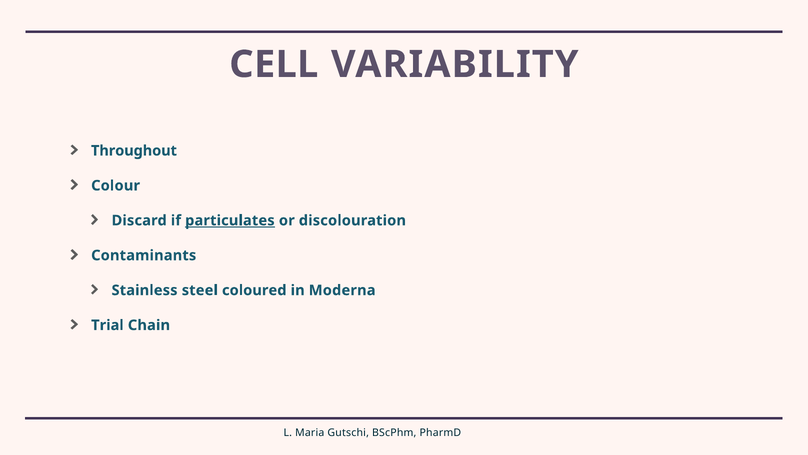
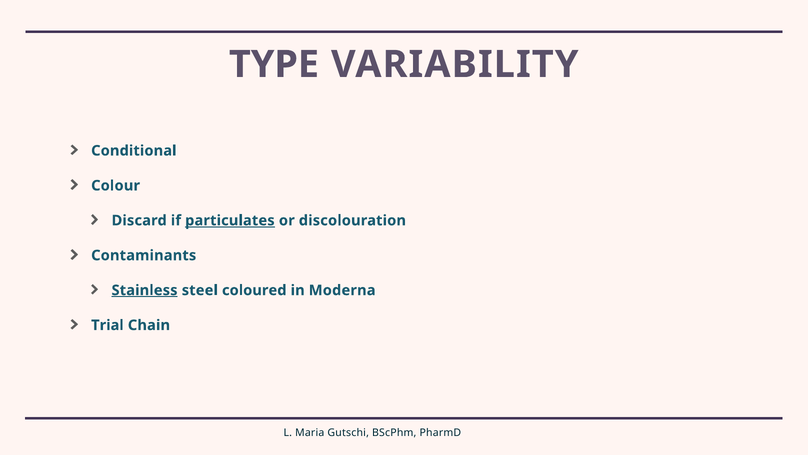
CELL: CELL -> TYPE (274, 64)
Throughout: Throughout -> Conditional (134, 151)
Stainless underline: none -> present (145, 290)
